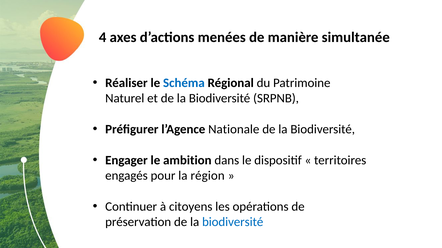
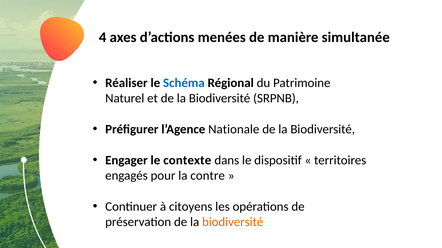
ambition: ambition -> contexte (187, 161)
région: région -> contre (208, 176)
biodiversité colour: blue -> orange (233, 222)
